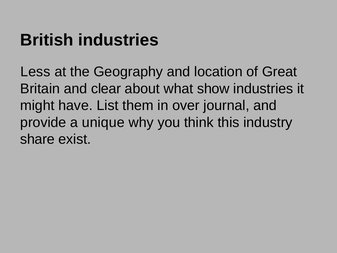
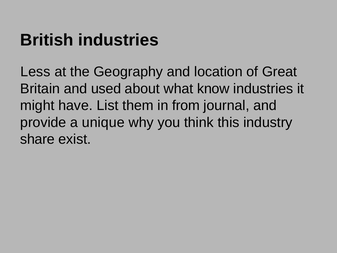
clear: clear -> used (106, 89)
show: show -> know (213, 89)
over: over -> from (186, 105)
